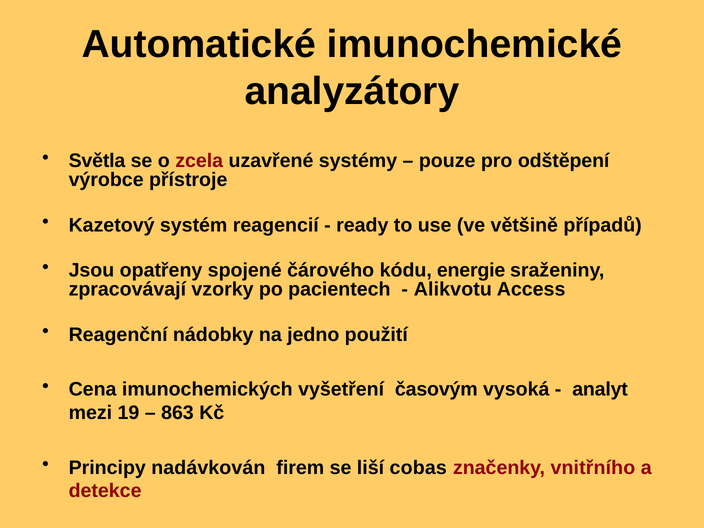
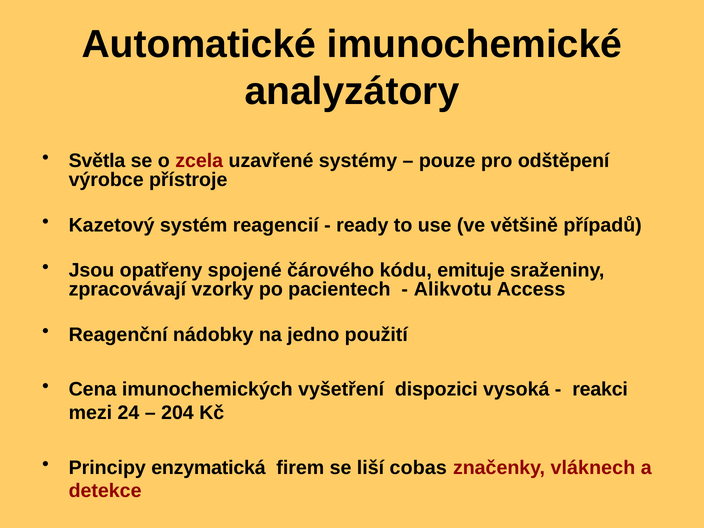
energie: energie -> emituje (471, 271)
časovým: časovým -> dispozici (436, 389)
analyt: analyt -> reakci (600, 389)
19: 19 -> 24 (128, 413)
863: 863 -> 204 (177, 413)
nadávkován: nadávkován -> enzymatická (208, 468)
vnitřního: vnitřního -> vláknech (593, 468)
